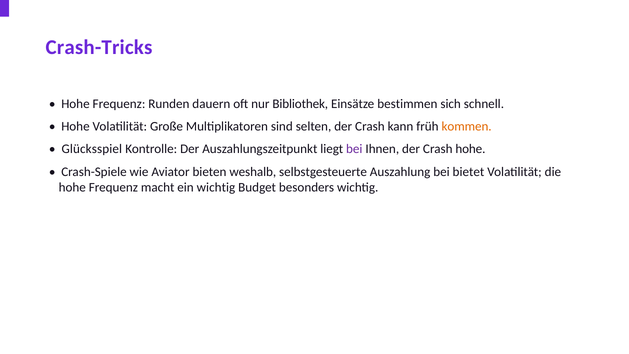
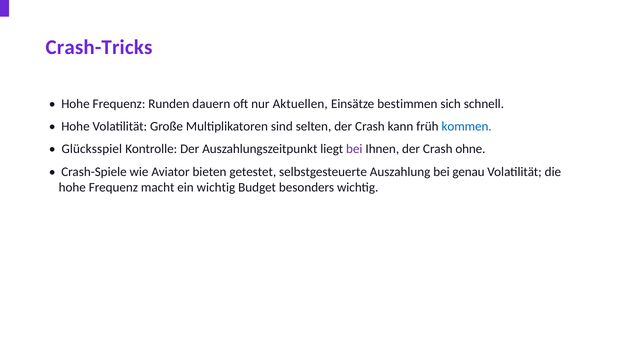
Bibliothek: Bibliothek -> Aktuellen (300, 104)
kommen colour: orange -> blue (467, 126)
Crash hohe: hohe -> ohne (470, 149)
weshalb: weshalb -> getestet (253, 172)
bietet: bietet -> genau (469, 172)
